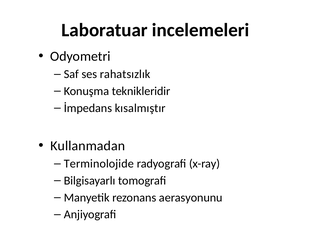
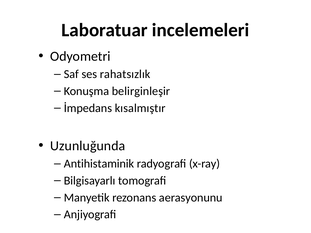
teknikleridir: teknikleridir -> belirginleşir (141, 91)
Kullanmadan: Kullanmadan -> Uzunluğunda (88, 146)
Terminolojide: Terminolojide -> Antihistaminik (99, 164)
